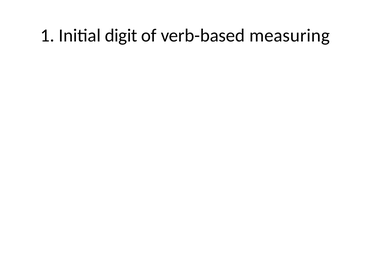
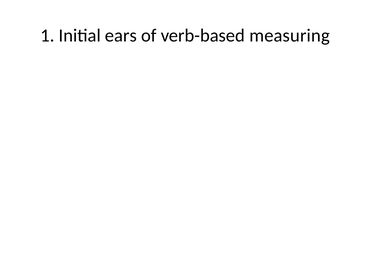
digit: digit -> ears (121, 36)
